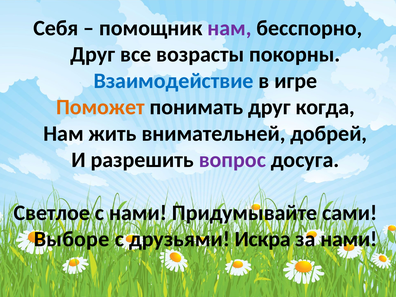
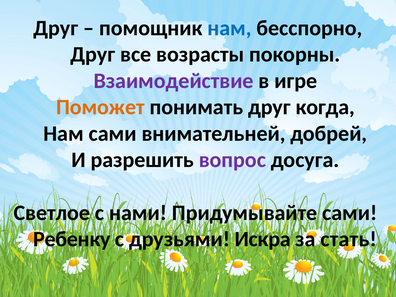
Себя: Себя -> Друг (56, 28)
нам colour: purple -> blue (229, 28)
Взаимодействие colour: blue -> purple (174, 81)
Нам жить: жить -> сами (113, 134)
Выборе: Выборе -> Ребенку (72, 239)
за нами: нами -> стать (349, 239)
